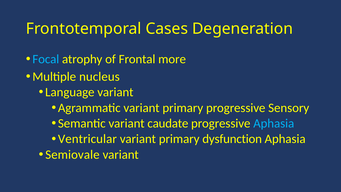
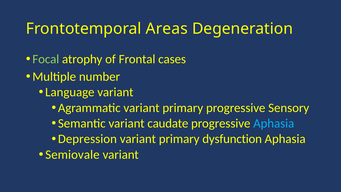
Cases: Cases -> Areas (167, 29)
Focal colour: light blue -> light green (46, 59)
more: more -> cases (172, 59)
nucleus: nucleus -> number (99, 77)
Ventricular: Ventricular -> Depression (87, 139)
